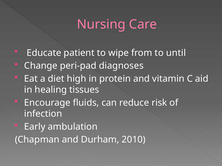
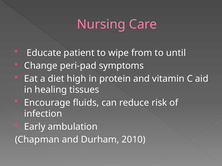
diagnoses: diagnoses -> symptoms (121, 66)
